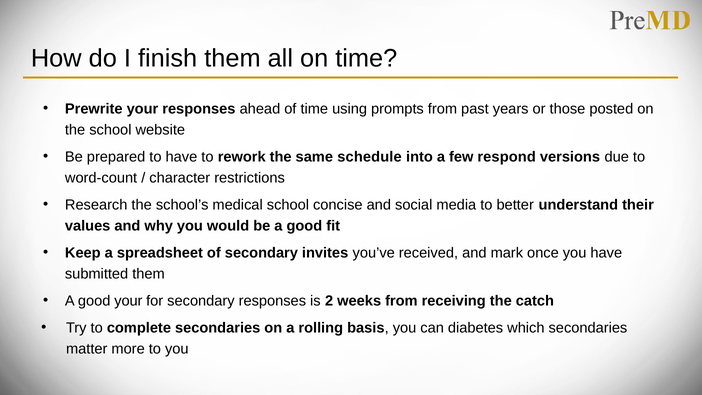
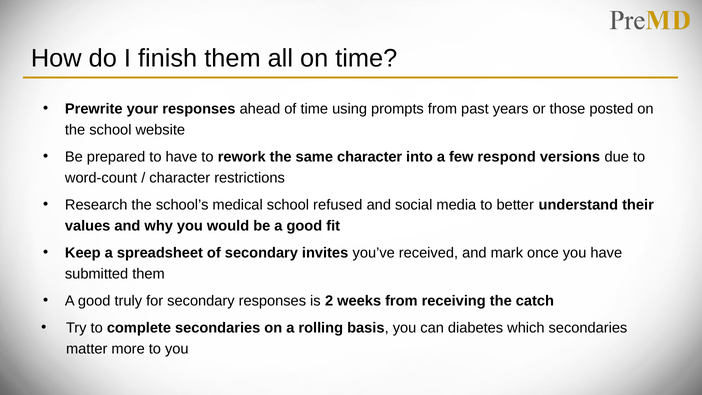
same schedule: schedule -> character (370, 157)
concise: concise -> refused (338, 205)
good your: your -> truly (128, 301)
